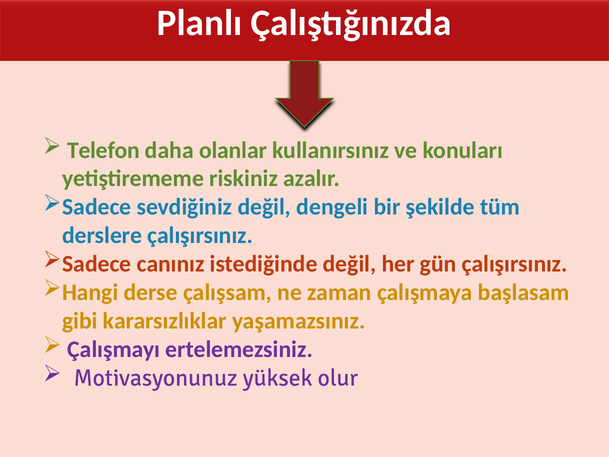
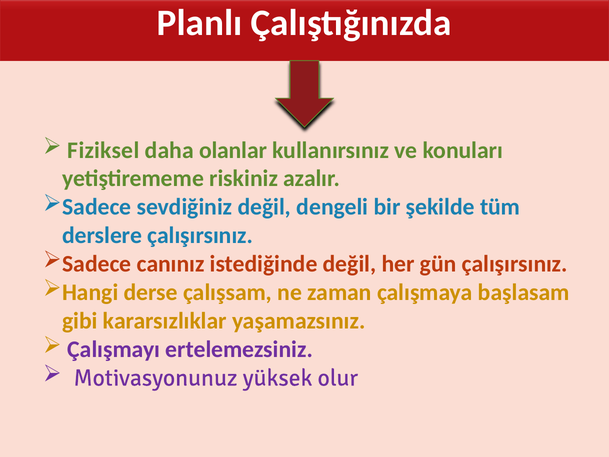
Telefon: Telefon -> Fiziksel (103, 150)
